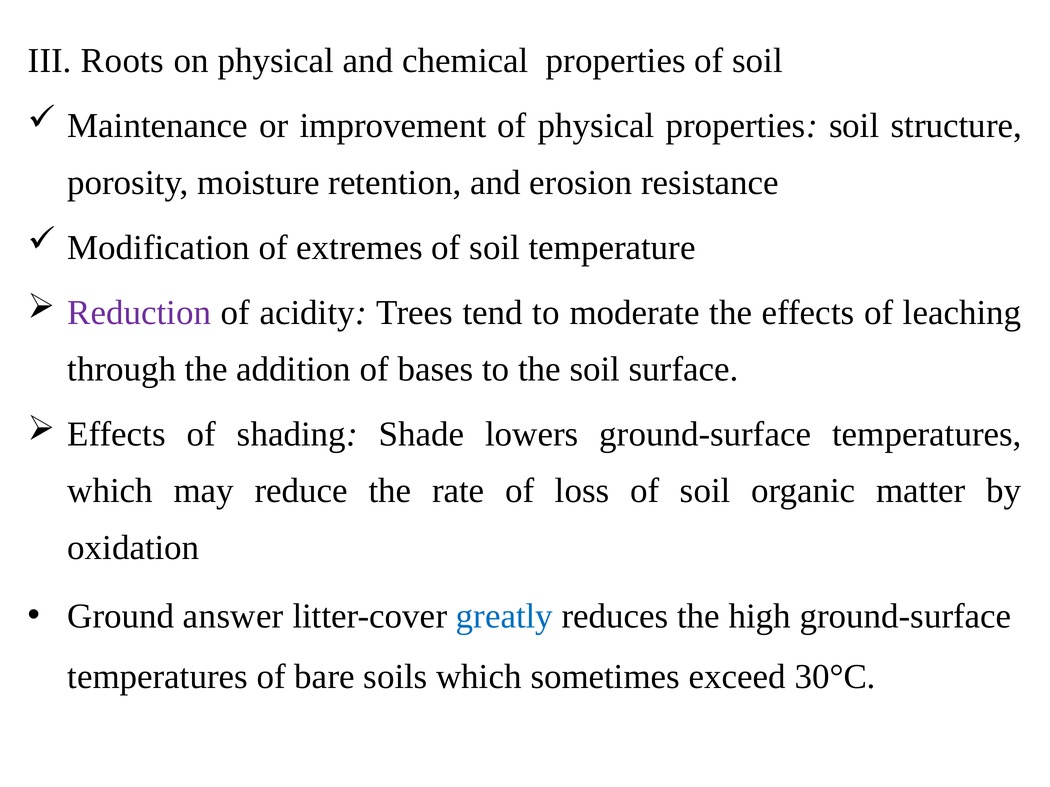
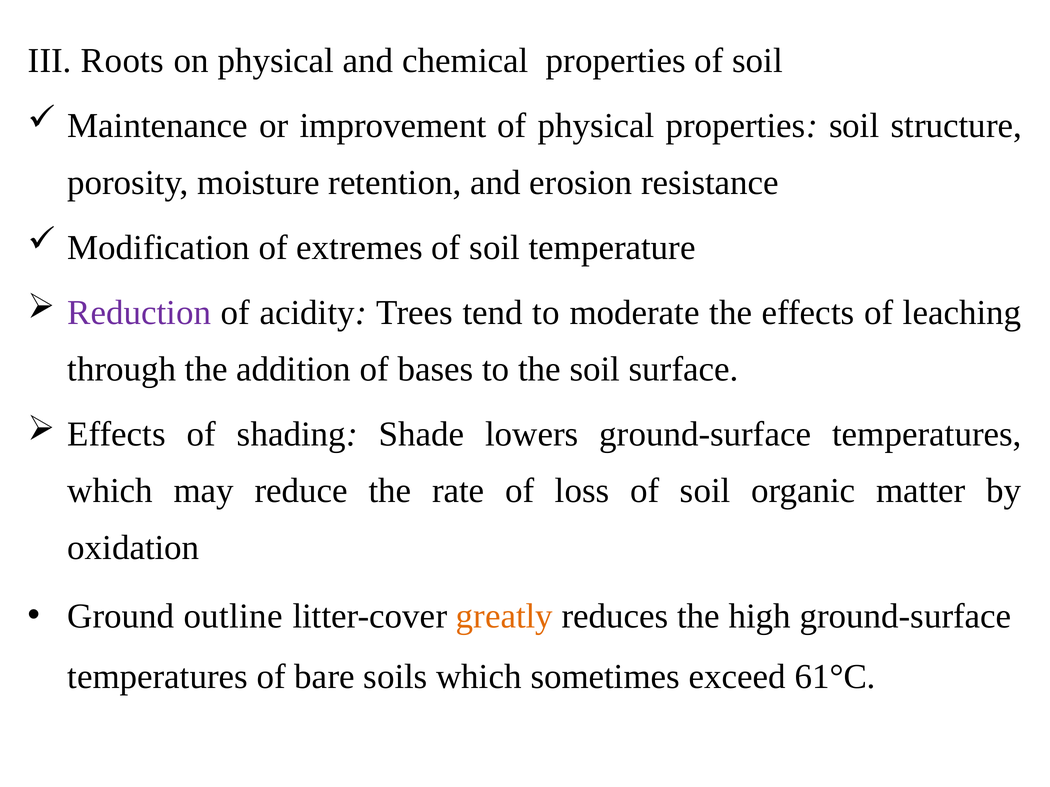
answer: answer -> outline (233, 617)
greatly colour: blue -> orange (504, 617)
30°C: 30°C -> 61°C (835, 677)
